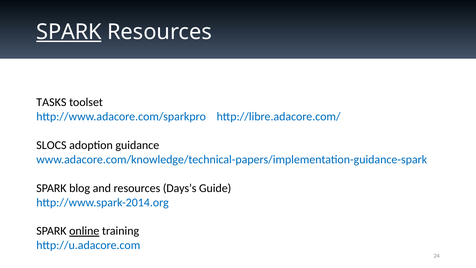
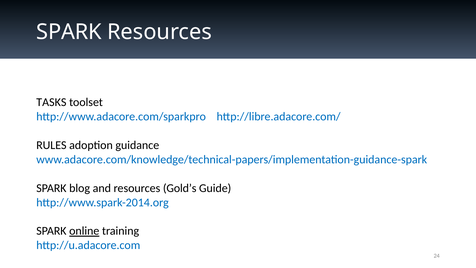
SPARK underline: present -> none (69, 32)
SLOCS: SLOCS -> RULES (51, 145)
Days’s: Days’s -> Gold’s (180, 188)
